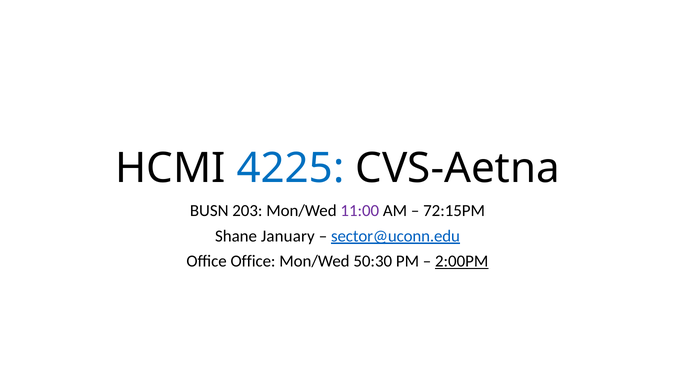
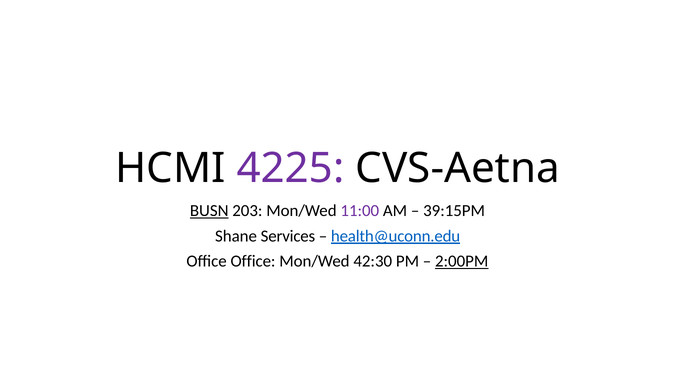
4225 colour: blue -> purple (290, 169)
BUSN underline: none -> present (209, 211)
72:15PM: 72:15PM -> 39:15PM (454, 211)
January: January -> Services (288, 236)
sector@uconn.edu: sector@uconn.edu -> health@uconn.edu (396, 236)
50:30: 50:30 -> 42:30 (373, 262)
